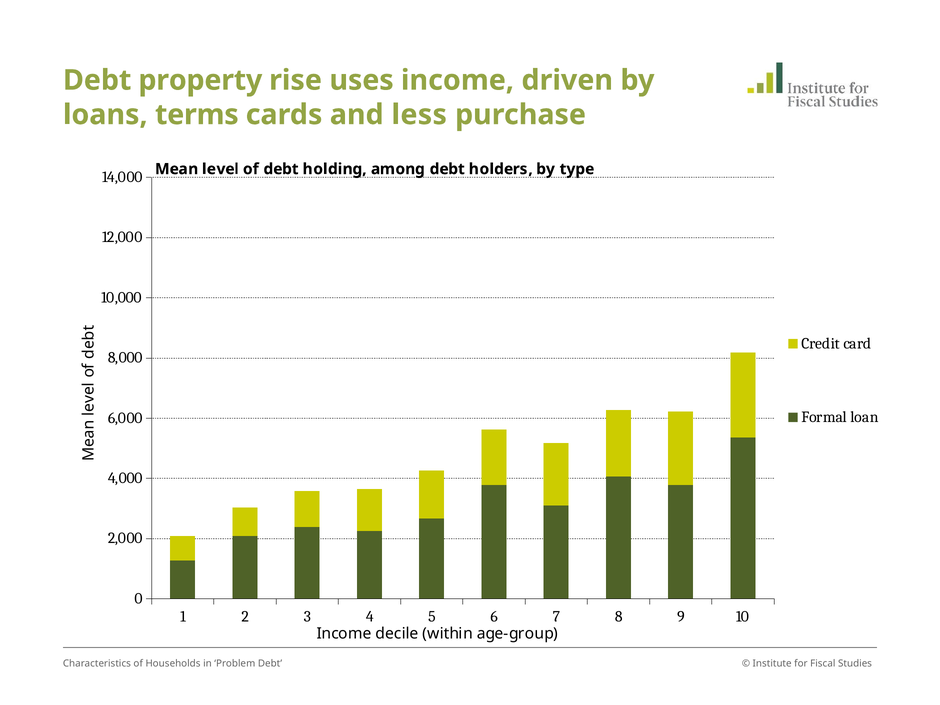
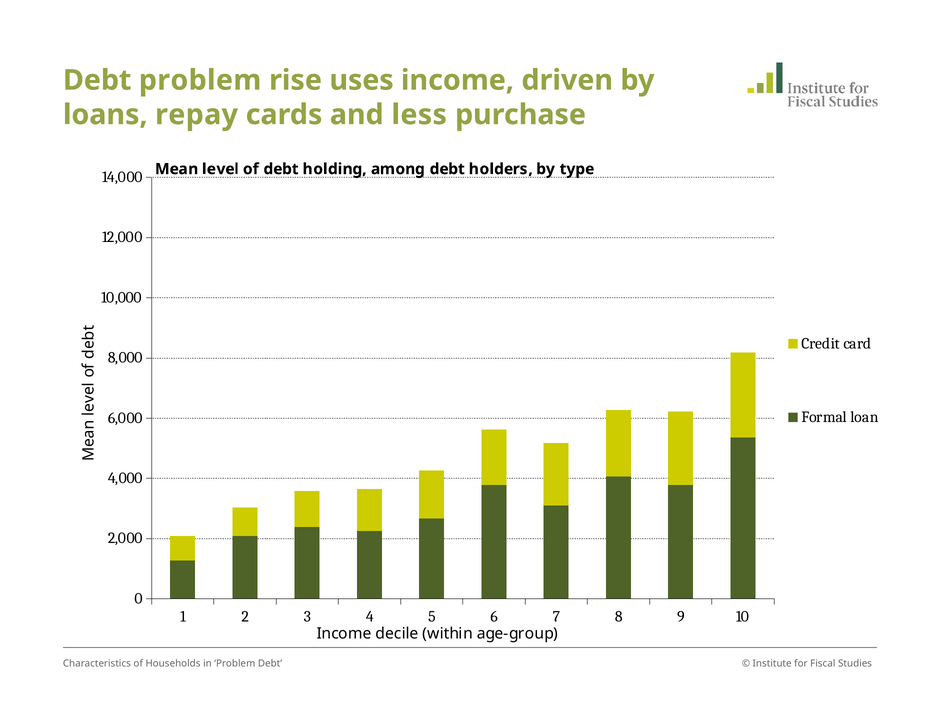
Debt property: property -> problem (200, 80)
terms: terms -> repay (197, 115)
